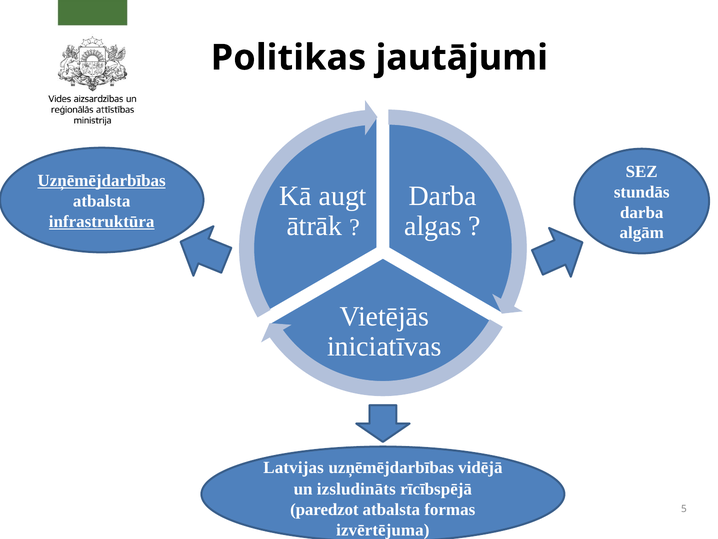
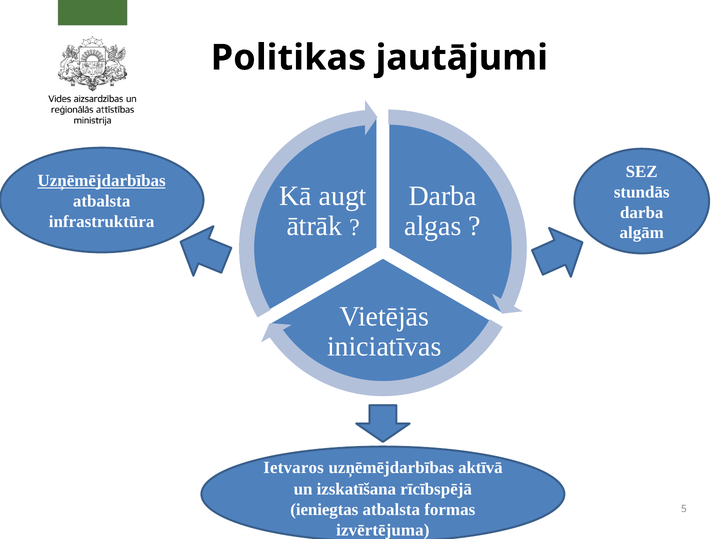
infrastruktūra underline: present -> none (102, 221)
Latvijas: Latvijas -> Ietvaros (294, 467)
vidējā: vidējā -> aktīvā (480, 467)
izsludināts: izsludināts -> izskatīšana (356, 489)
paredzot: paredzot -> ieniegtas (324, 509)
